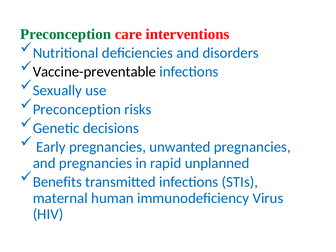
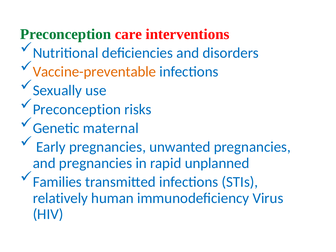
Vaccine-preventable colour: black -> orange (94, 72)
decisions: decisions -> maternal (111, 128)
Benefits: Benefits -> Families (57, 182)
maternal: maternal -> relatively (60, 198)
